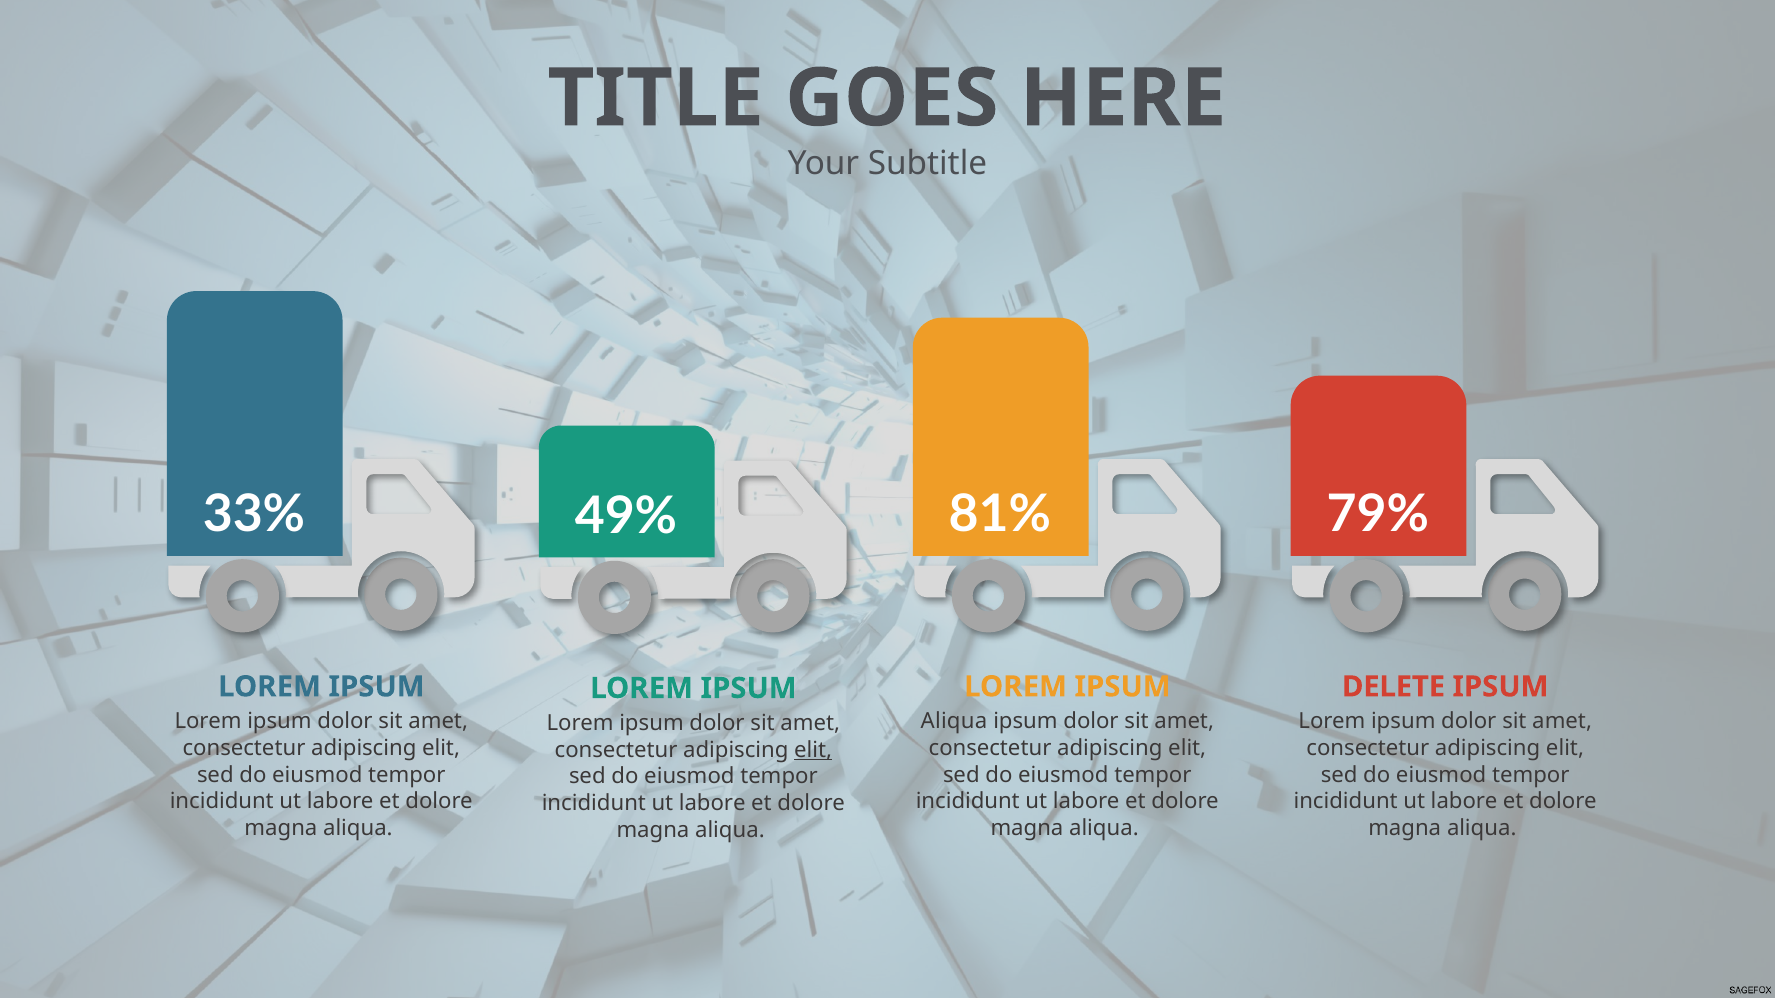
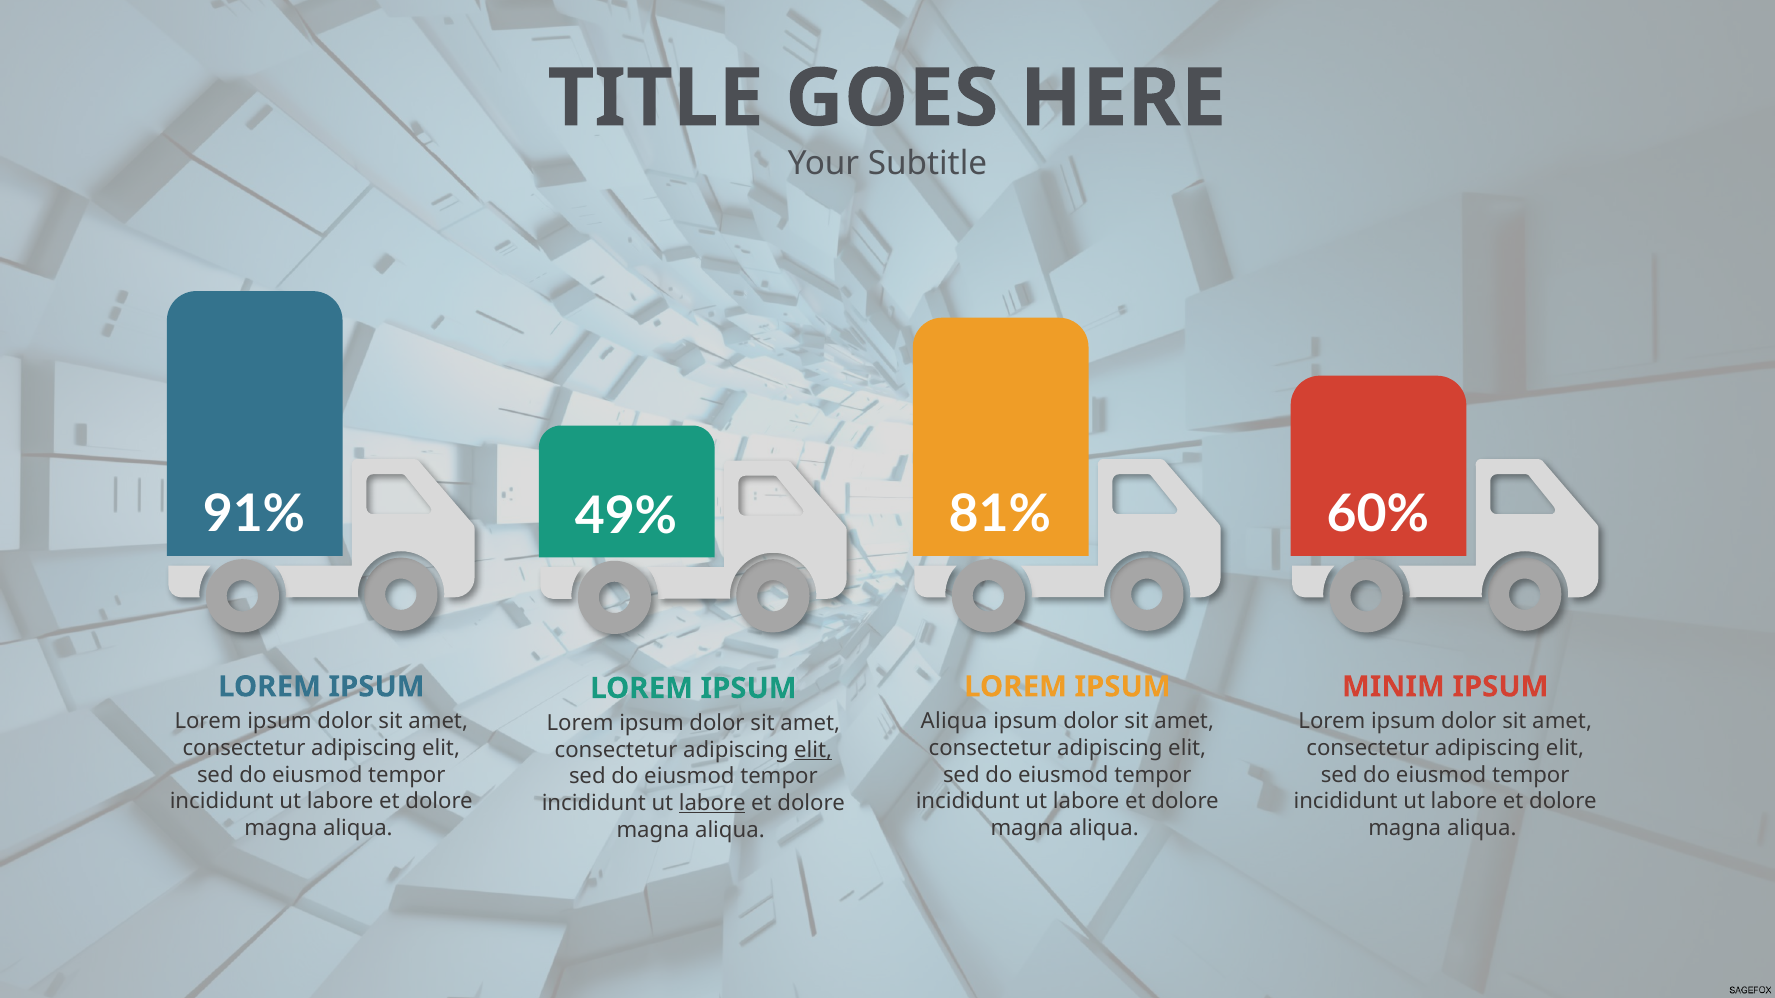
33%: 33% -> 91% (254, 515)
79%: 79% -> 60% (1378, 515)
DELETE: DELETE -> MINIM (1393, 687)
labore underline: none -> present (712, 803)
